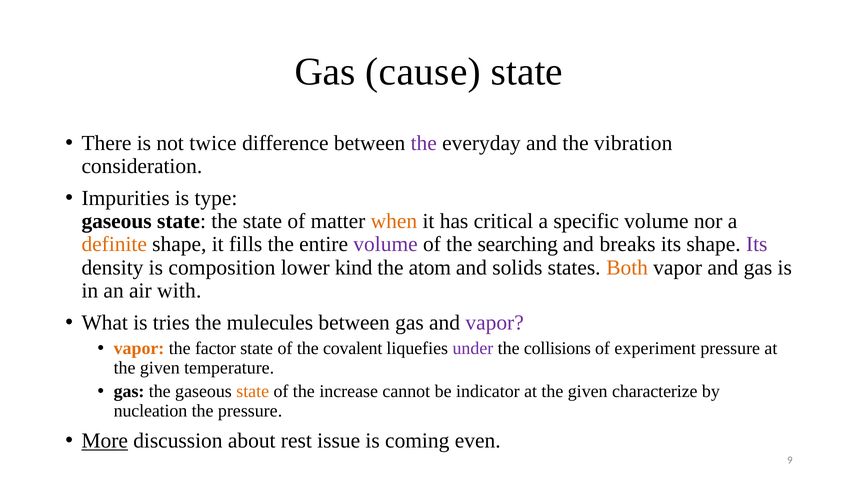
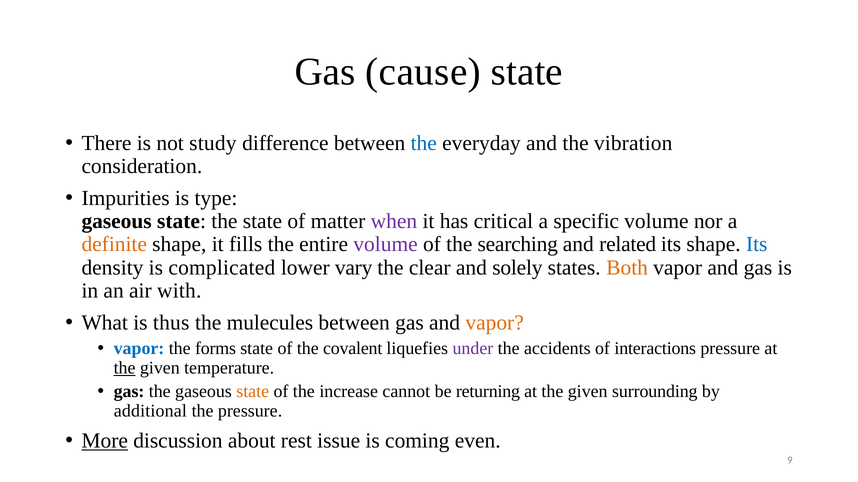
twice: twice -> study (213, 143)
the colour: purple -> blue (424, 143)
when colour: orange -> purple (394, 222)
breaks: breaks -> related (628, 245)
Its colour: purple -> blue (757, 245)
composition: composition -> complicated (222, 268)
kind: kind -> vary (354, 268)
atom: atom -> clear (430, 268)
solids: solids -> solely (517, 268)
tries: tries -> thus (171, 323)
vapor colour: purple -> orange (495, 323)
vapor colour: orange -> blue (139, 349)
factor: factor -> forms (216, 349)
collisions: collisions -> accidents (557, 349)
experiment: experiment -> interactions (655, 349)
the underline: none -> present (125, 368)
indicator: indicator -> returning (488, 392)
characterize: characterize -> surrounding (655, 392)
nucleation: nucleation -> additional (150, 411)
